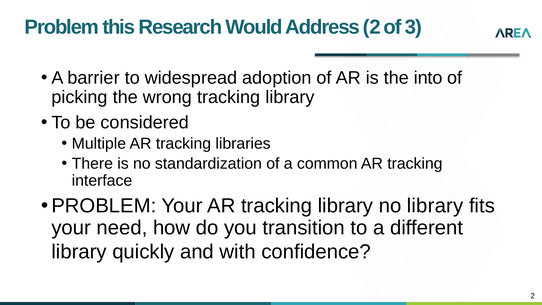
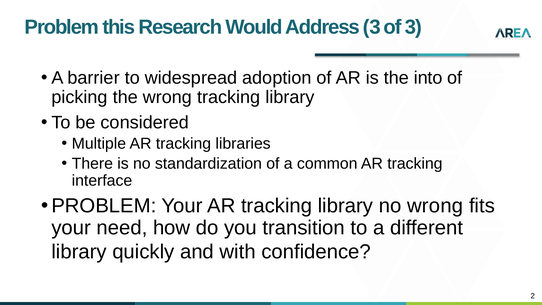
Address 2: 2 -> 3 (372, 27)
no library: library -> wrong (435, 206)
